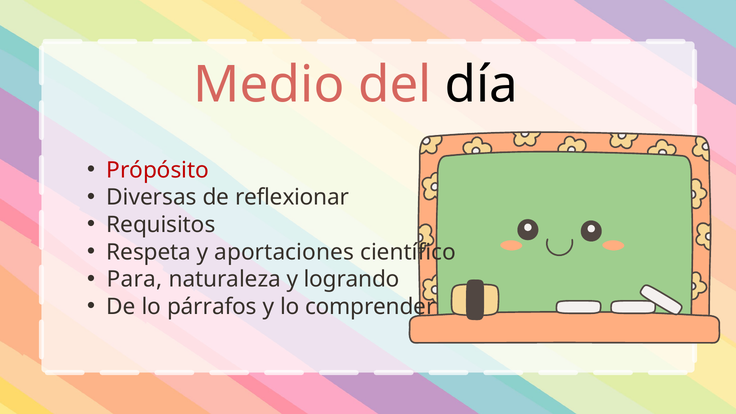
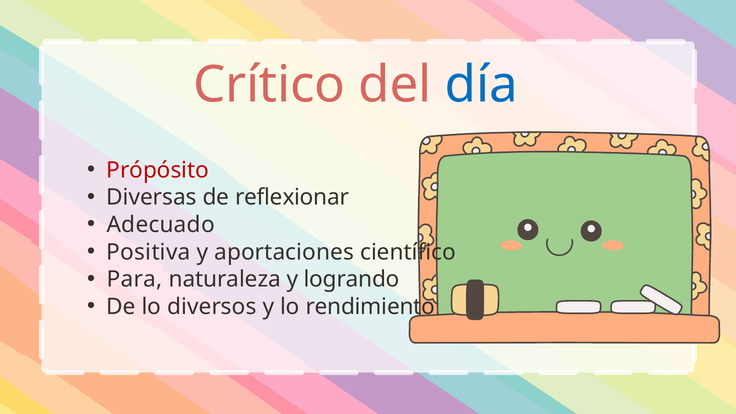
Medio: Medio -> Crítico (269, 85)
día colour: black -> blue (481, 85)
Requisitos: Requisitos -> Adecuado (161, 225)
Respeta: Respeta -> Positiva (149, 252)
párrafos: párrafos -> diversos (212, 307)
comprender: comprender -> rendimiento (370, 307)
